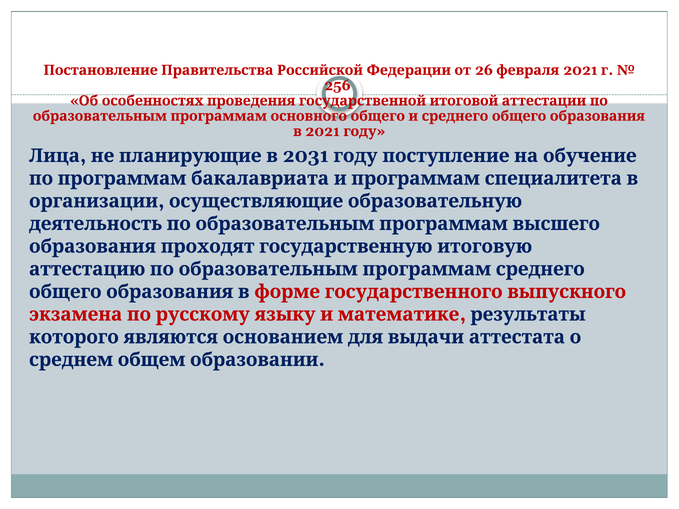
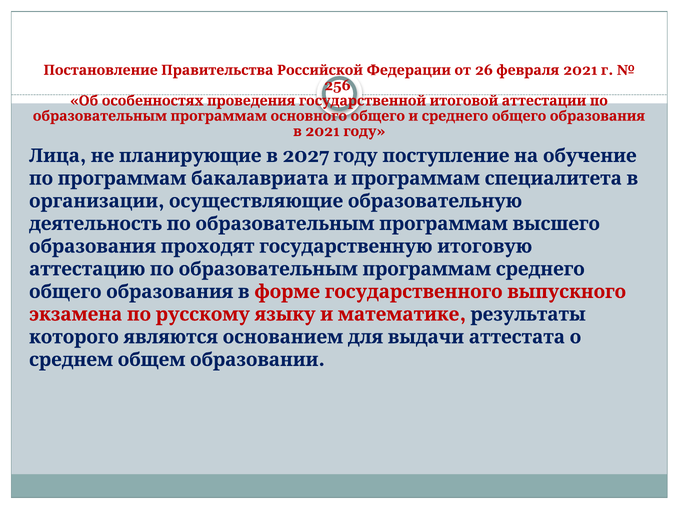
2031: 2031 -> 2027 (306, 156)
